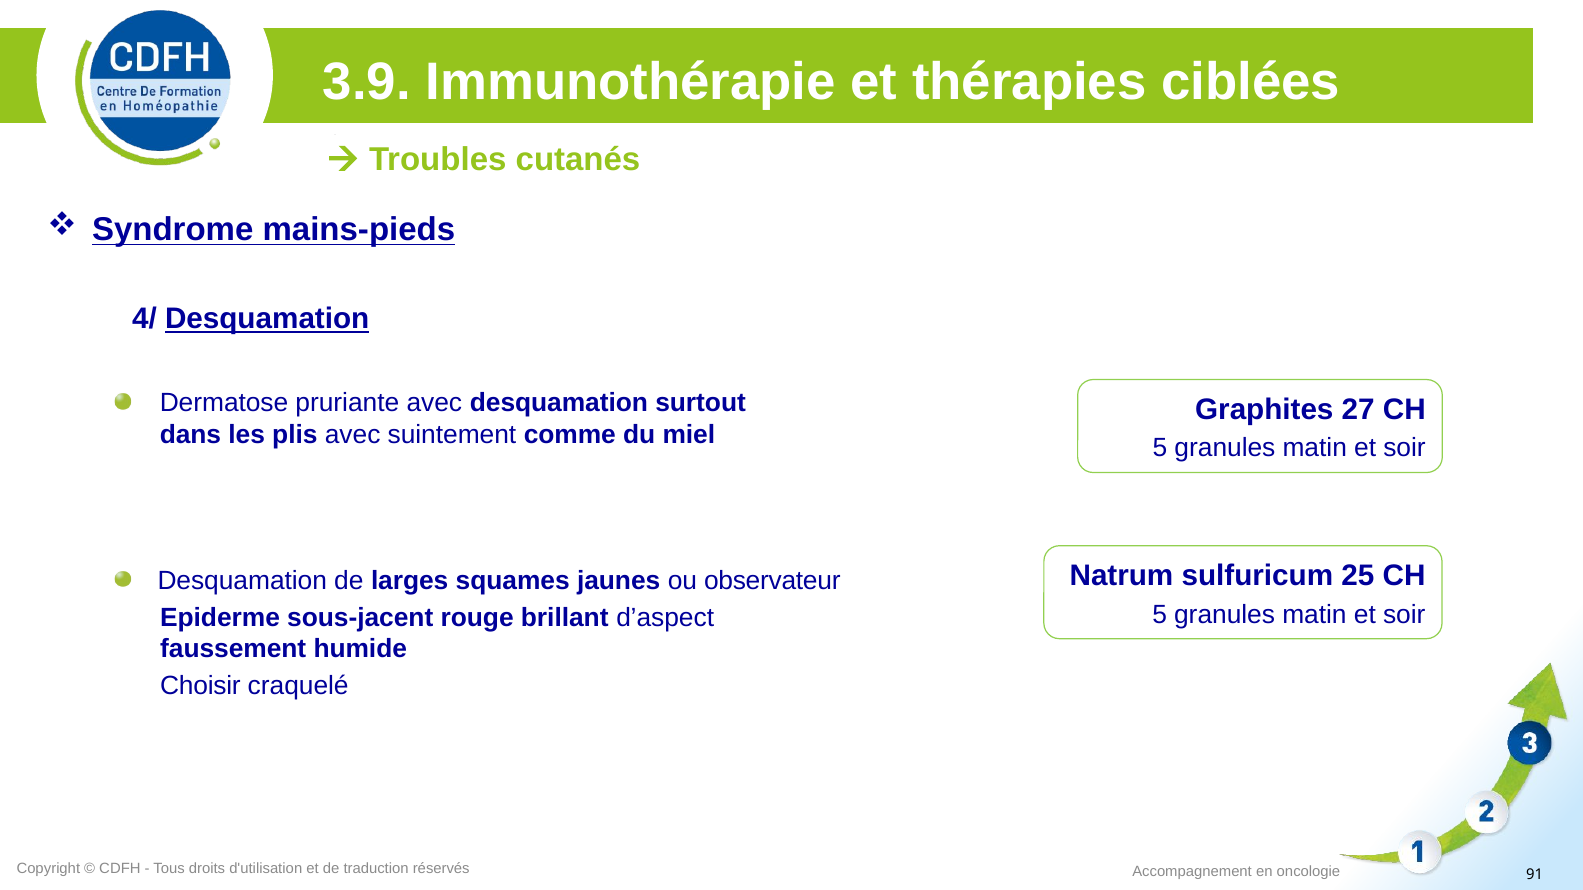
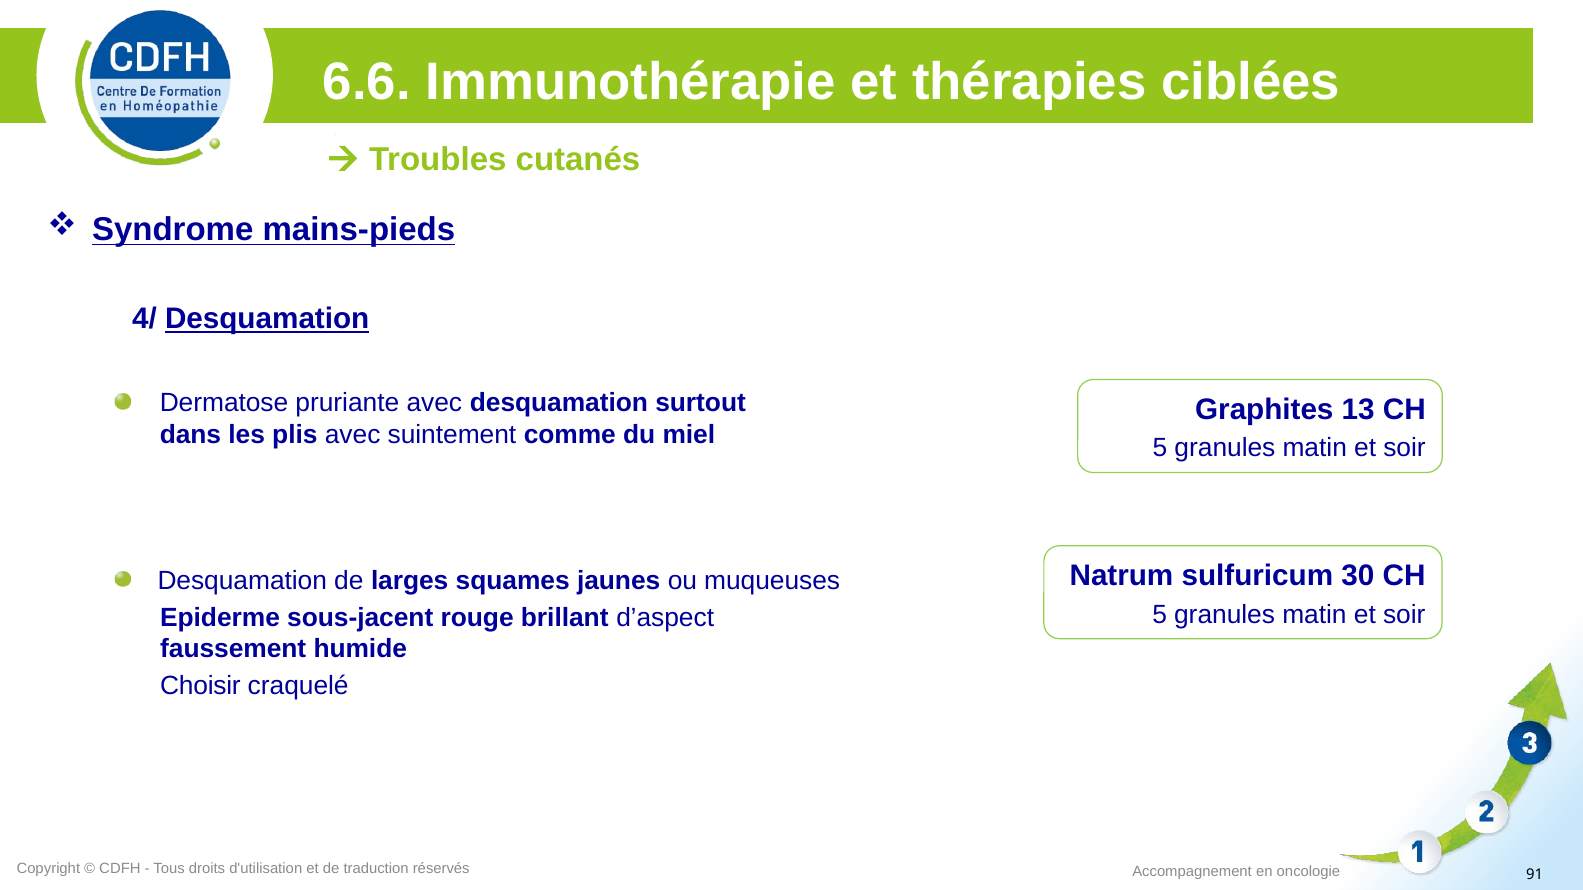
3.9: 3.9 -> 6.6 (367, 82)
27: 27 -> 13 (1358, 410)
25: 25 -> 30 (1358, 576)
observateur: observateur -> muqueuses (772, 581)
